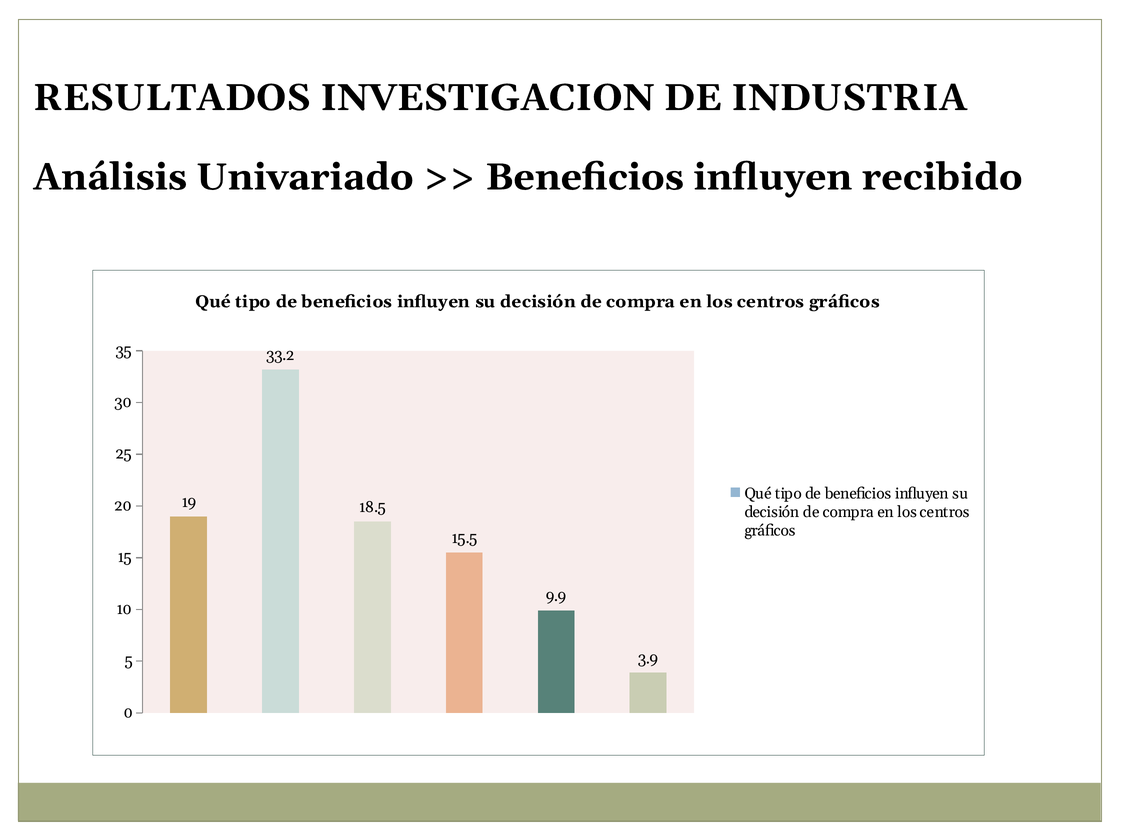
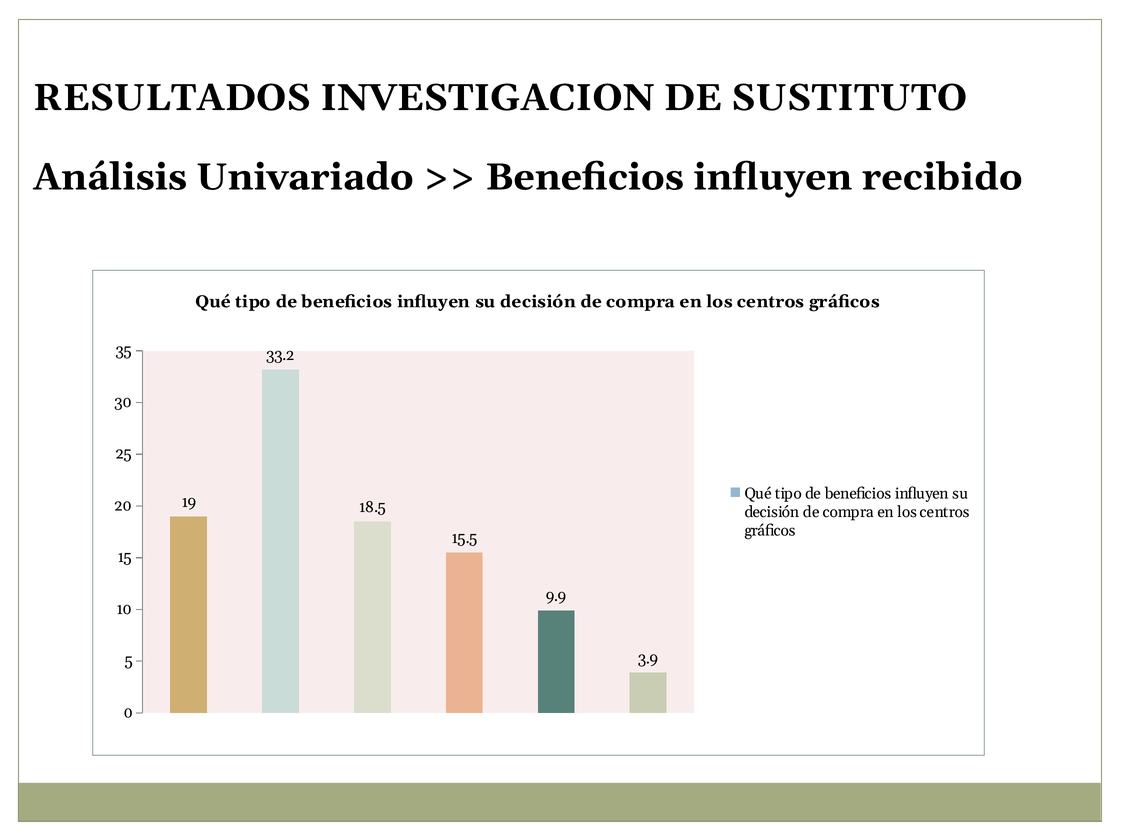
INDUSTRIA: INDUSTRIA -> SUSTITUTO (849, 98)
